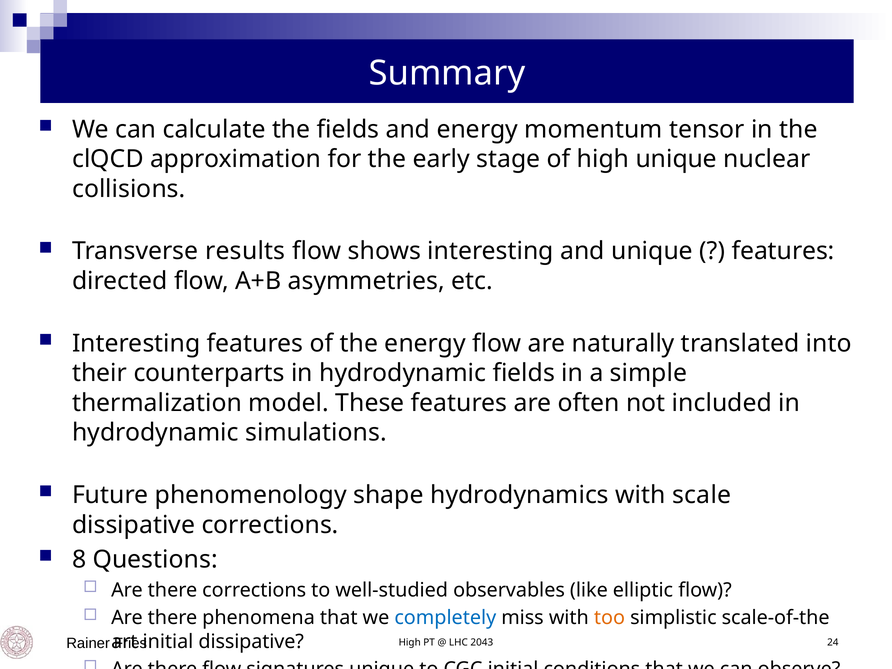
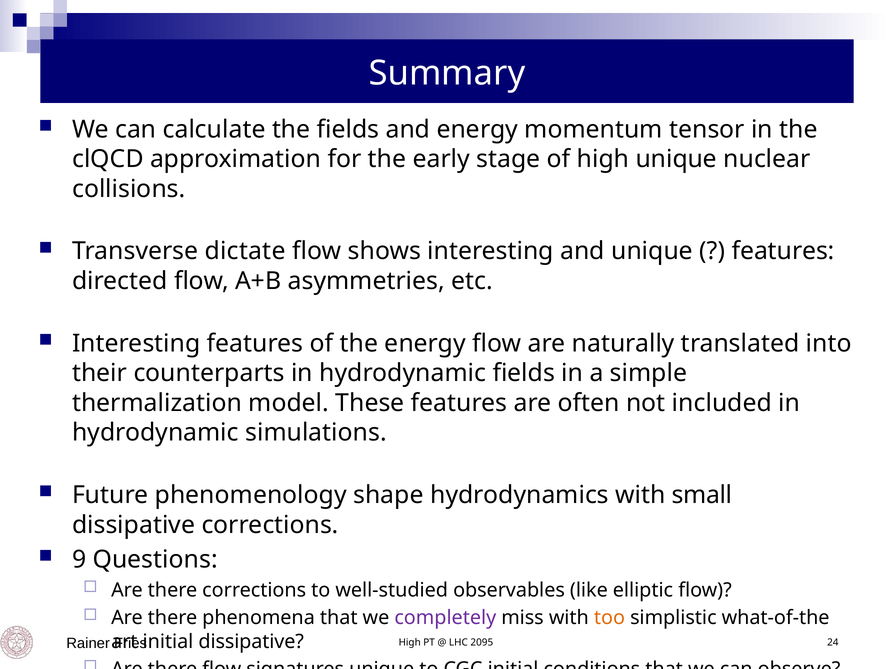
results: results -> dictate (245, 251)
scale: scale -> small (702, 495)
8: 8 -> 9 (79, 560)
completely colour: blue -> purple (445, 618)
scale-of-the: scale-of-the -> what-of-the (776, 618)
2043: 2043 -> 2095 (482, 643)
